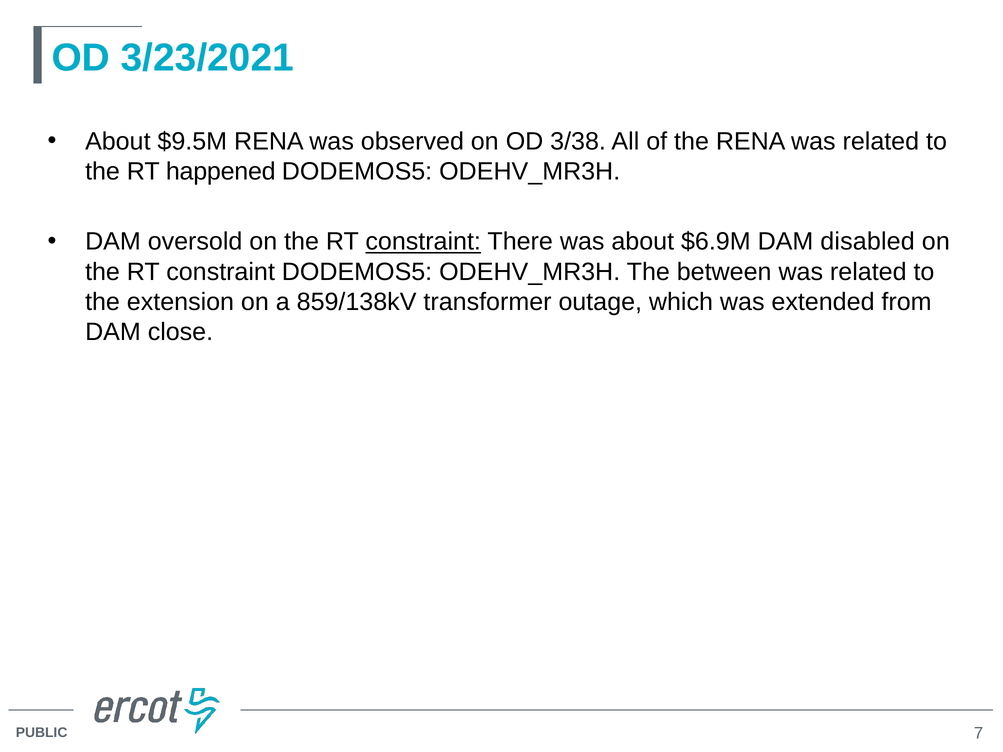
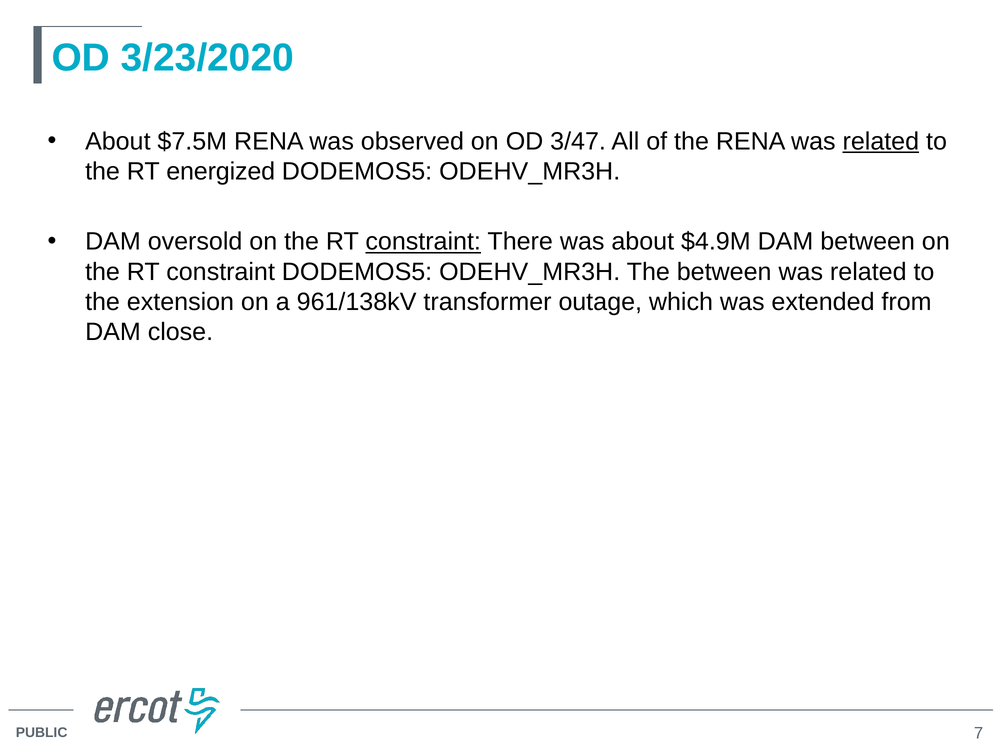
3/23/2021: 3/23/2021 -> 3/23/2020 (207, 58)
$9.5M: $9.5M -> $7.5M (192, 142)
3/38: 3/38 -> 3/47 (578, 142)
related underline: none -> present (881, 142)
happened: happened -> energized (221, 172)
$6.9M: $6.9M -> $4.9M (716, 242)
DAM disabled: disabled -> between (868, 242)
859/138kV: 859/138kV -> 961/138kV (357, 302)
